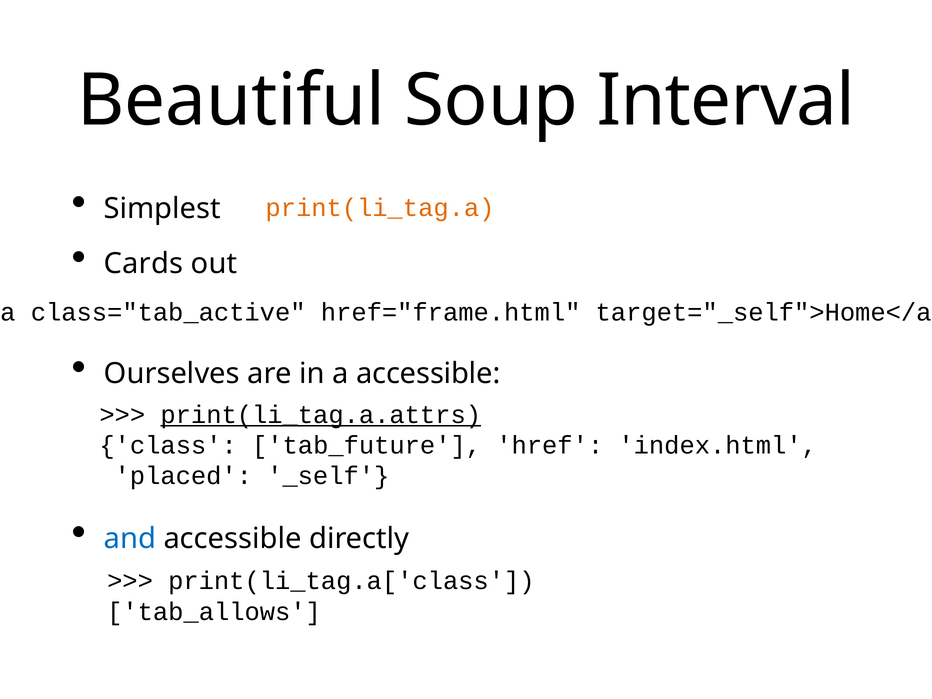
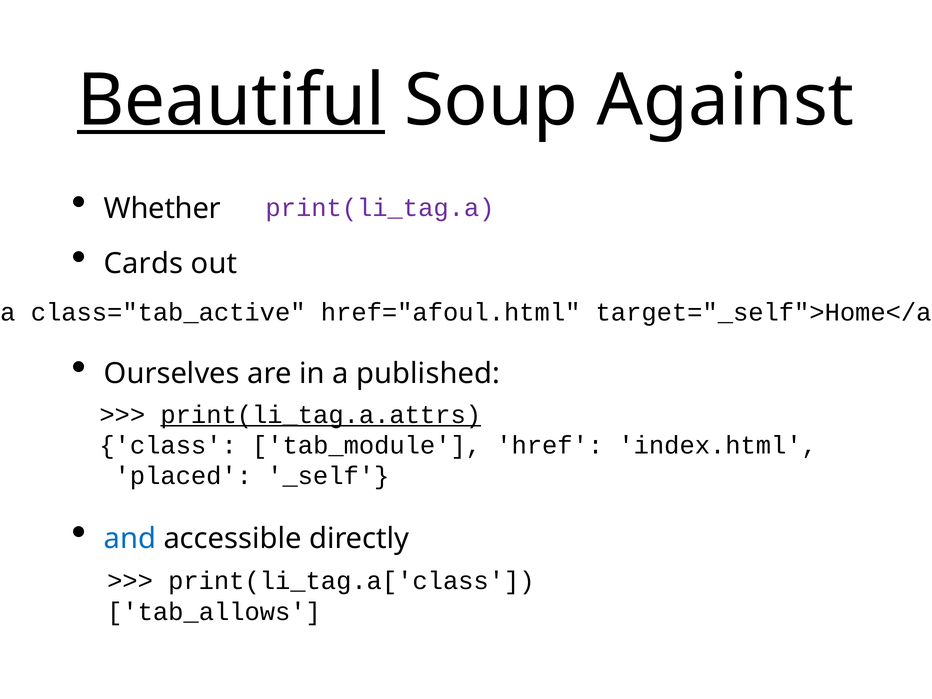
Beautiful underline: none -> present (231, 101)
Interval: Interval -> Against (725, 101)
Simplest: Simplest -> Whether (162, 209)
print(li_tag.a colour: orange -> purple (380, 208)
href="frame.html: href="frame.html -> href="afoul.html (451, 312)
a accessible: accessible -> published (428, 374)
tab_future: tab_future -> tab_module (367, 445)
